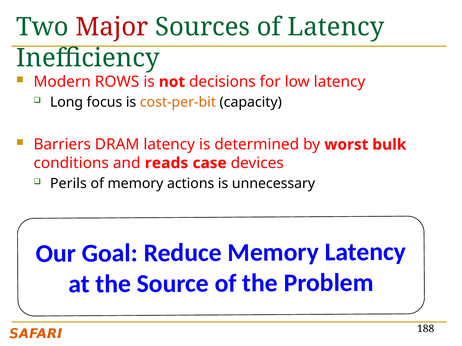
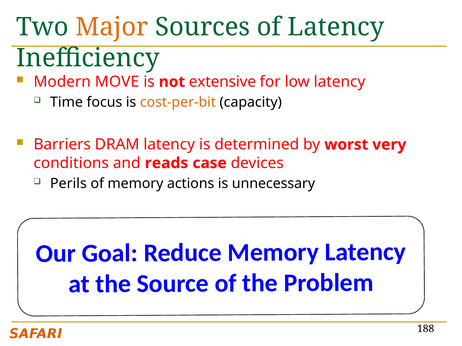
Major colour: red -> orange (112, 27)
ROWS: ROWS -> MOVE (117, 82)
decisions: decisions -> extensive (222, 82)
Long: Long -> Time (66, 102)
bulk: bulk -> very (389, 145)
